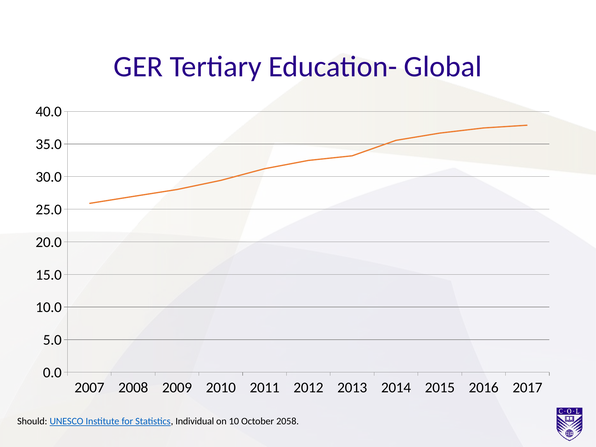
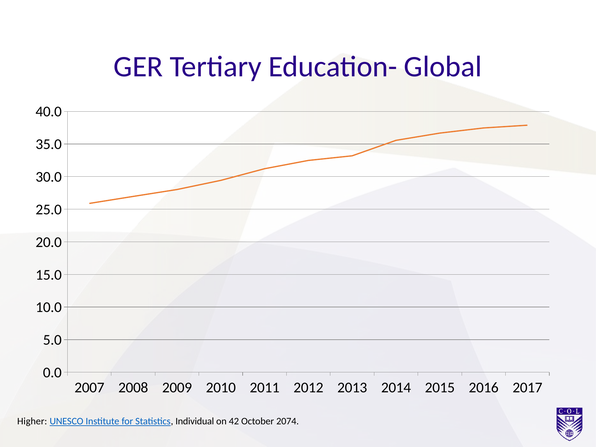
Should: Should -> Higher (32, 421)
10: 10 -> 42 (234, 421)
2058: 2058 -> 2074 (288, 421)
